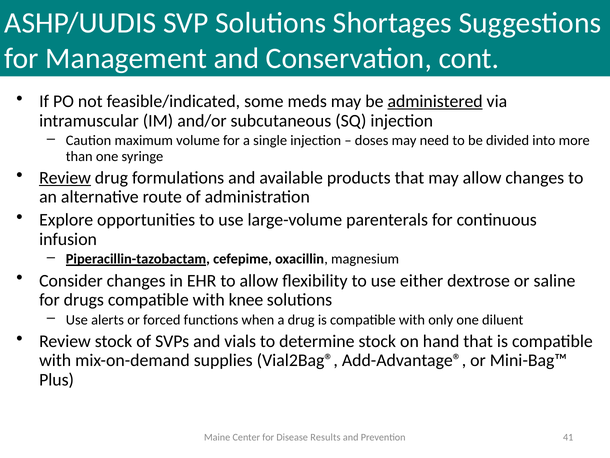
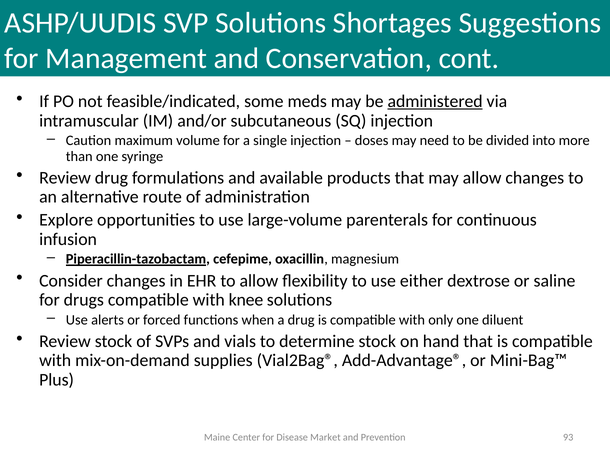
Review underline: present -> none (65, 178)
Results: Results -> Market (325, 437)
41: 41 -> 93 (568, 437)
